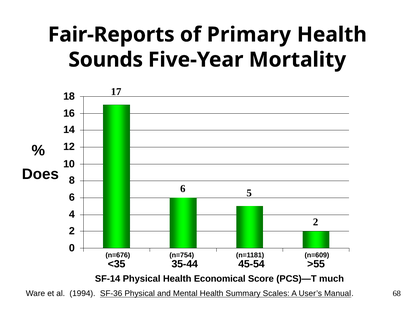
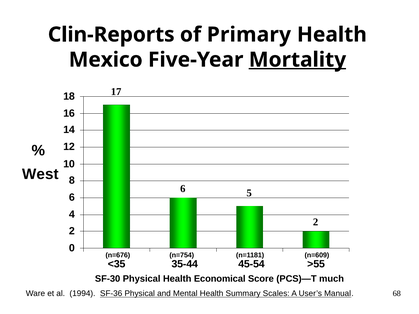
Fair-Reports: Fair-Reports -> Clin-Reports (111, 35)
Sounds: Sounds -> Mexico (106, 60)
Mortality underline: none -> present (297, 60)
Does: Does -> West (40, 174)
SF-14: SF-14 -> SF-30 (108, 279)
